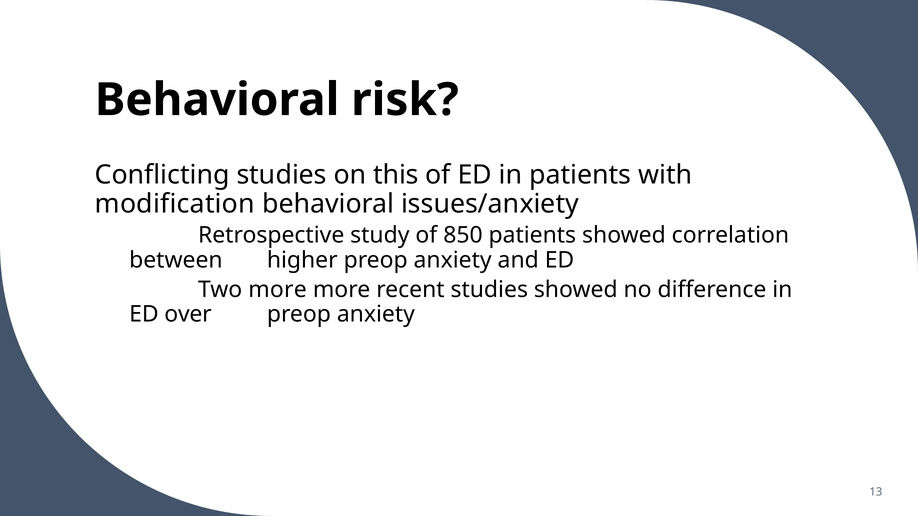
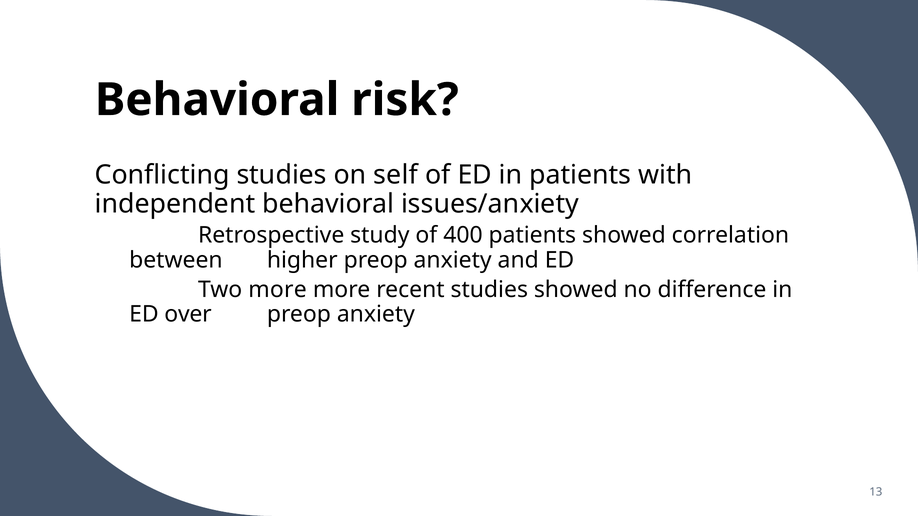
this: this -> self (396, 175)
modification: modification -> independent (175, 204)
850: 850 -> 400 (463, 236)
